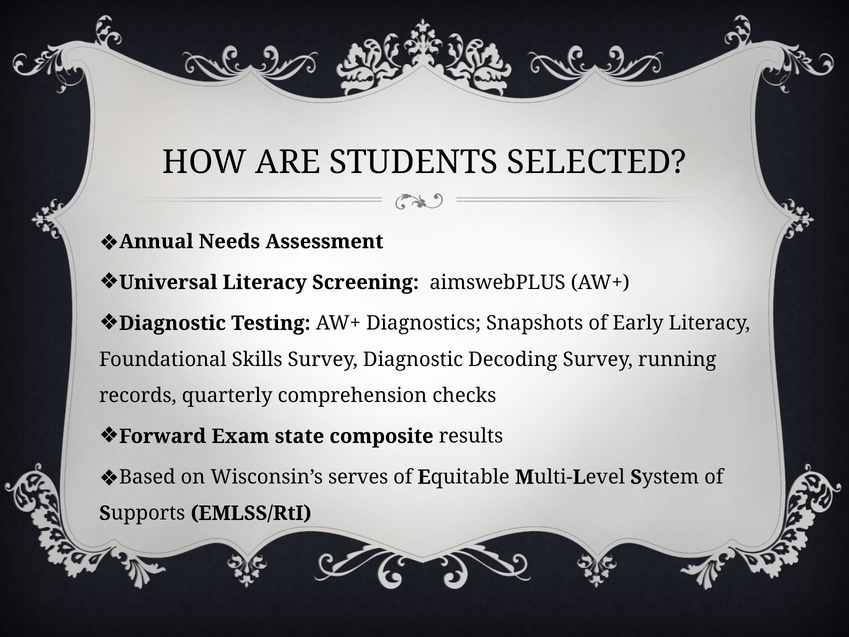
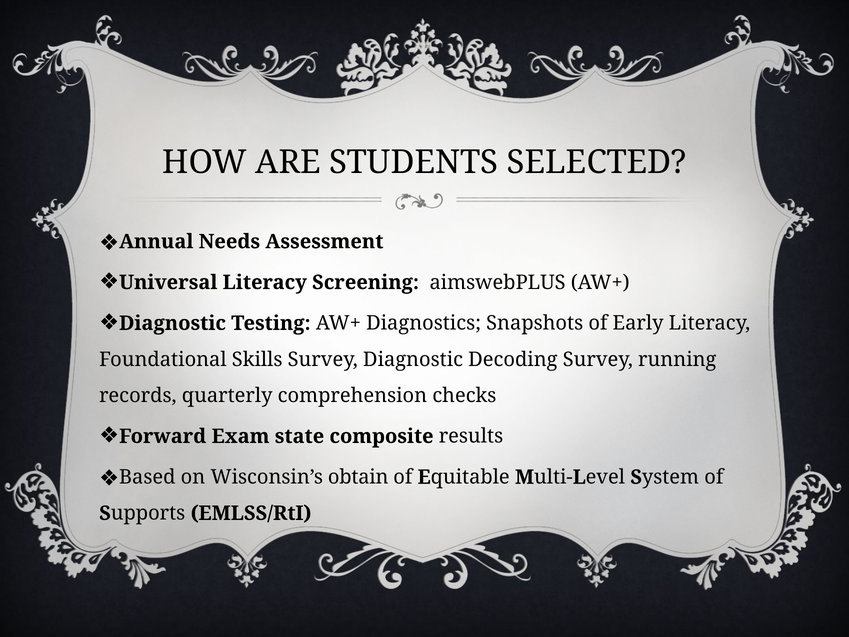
serves: serves -> obtain (358, 477)
